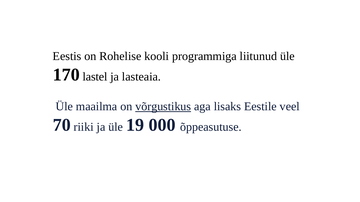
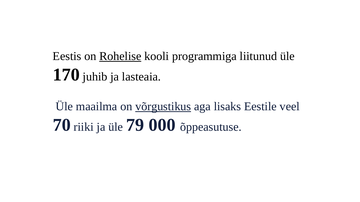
Rohelise underline: none -> present (120, 56)
lastel: lastel -> juhib (95, 77)
19: 19 -> 79 (135, 125)
